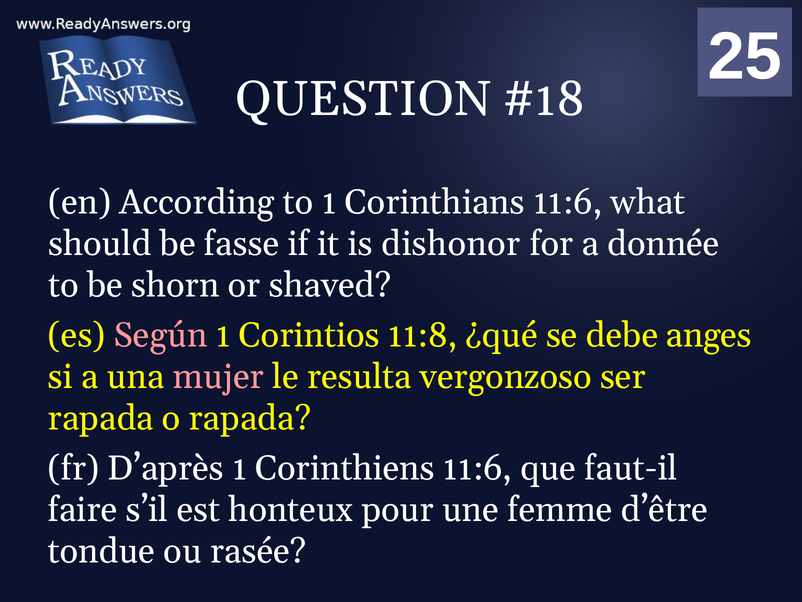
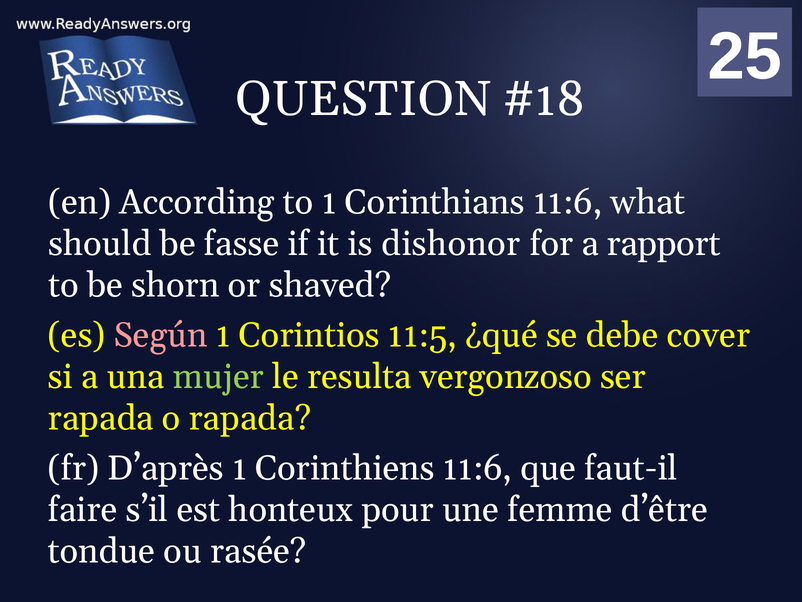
donnée: donnée -> rapport (664, 244)
11:8: 11:8 -> 11:5 (422, 335)
anges: anges -> cover (708, 335)
mujer colour: pink -> light green (218, 377)
